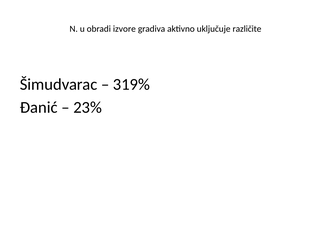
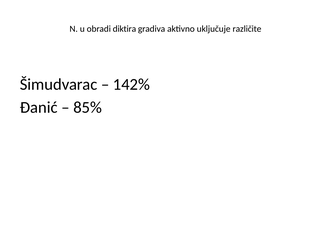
izvore: izvore -> diktira (124, 29)
319%: 319% -> 142% (131, 84)
23%: 23% -> 85% (88, 108)
